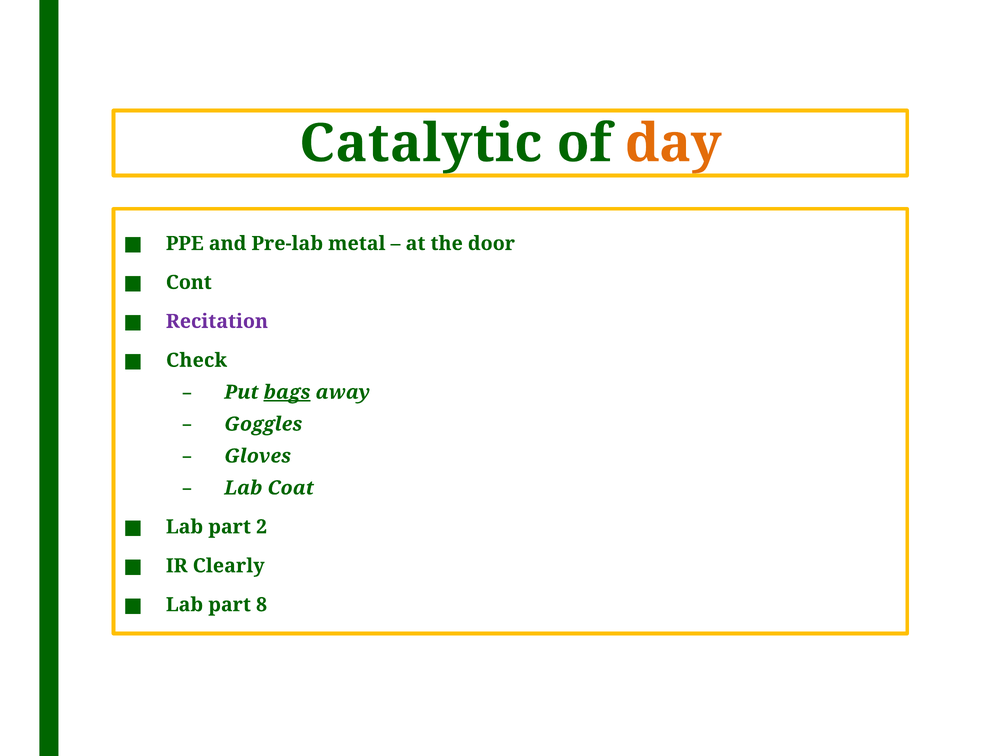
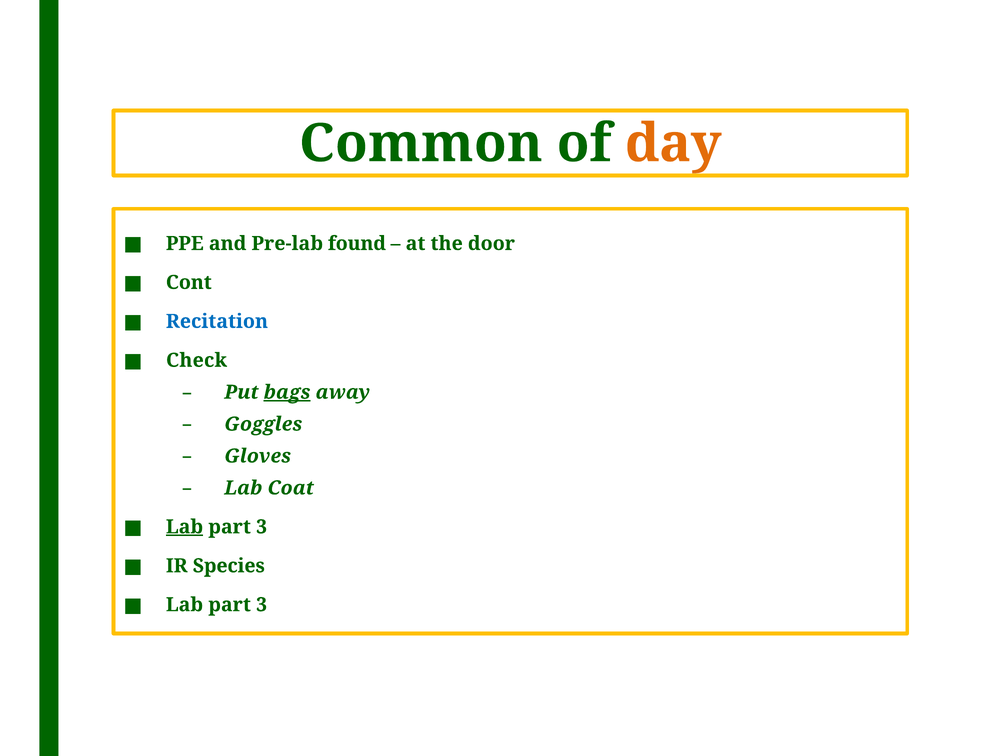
Catalytic: Catalytic -> Common (421, 144)
metal: metal -> found (357, 244)
Recitation colour: purple -> blue (217, 321)
Lab underline: none -> present (184, 527)
2: 2 -> 3 (262, 527)
Clearly: Clearly -> Species (229, 566)
8: 8 -> 3 (262, 605)
